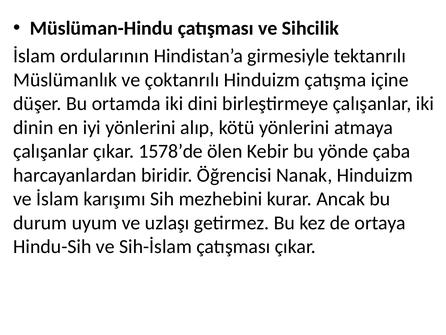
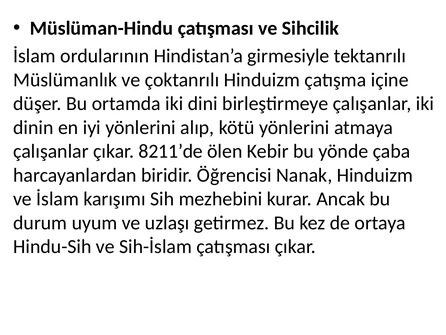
1578’de: 1578’de -> 8211’de (171, 151)
